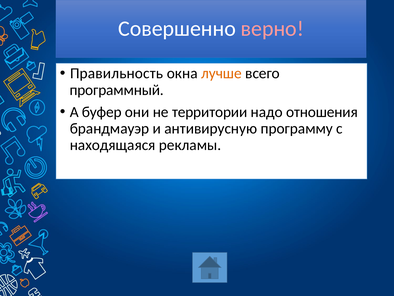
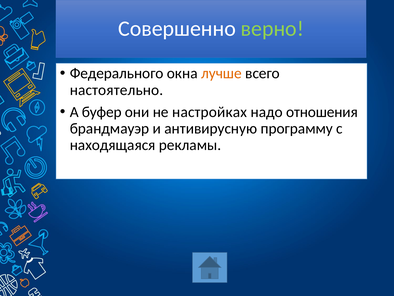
верно colour: pink -> light green (272, 29)
Правильность: Правильность -> Федерального (117, 73)
программный: программный -> настоятельно (117, 90)
территории: территории -> настройках (210, 112)
